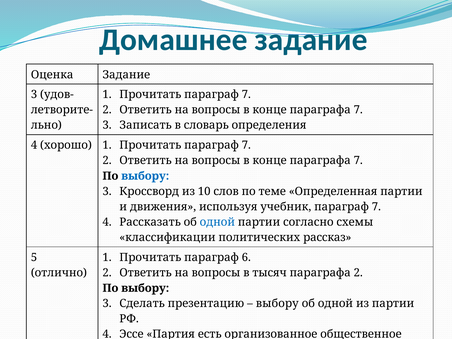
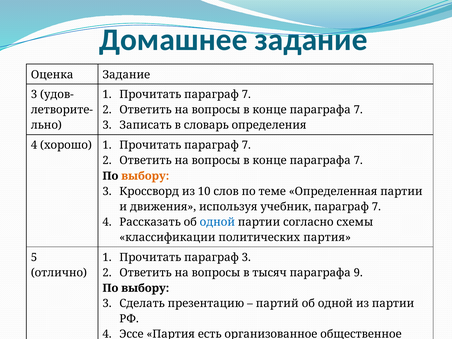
выбору colour: blue -> orange (145, 176)
политических рассказ: рассказ -> партия (327, 237)
параграф 6: 6 -> 3 (246, 257)
параграфа 2: 2 -> 9 (358, 273)
выбору: выбору -> партий (277, 303)
